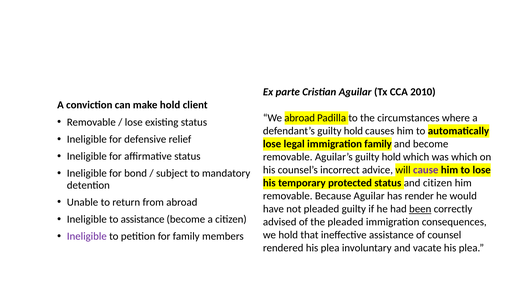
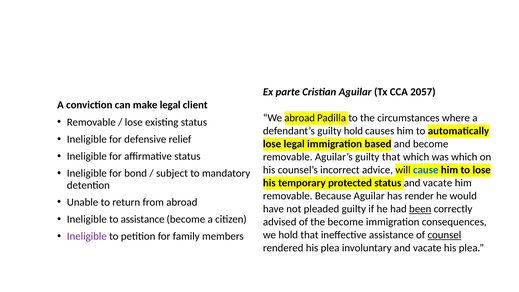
2010: 2010 -> 2057 (423, 92)
make hold: hold -> legal (170, 105)
immigration family: family -> based (378, 144)
Aguilar’s guilty hold: hold -> that (391, 157)
cause colour: purple -> blue (426, 170)
status and citizen: citizen -> vacate (438, 183)
the pleaded: pleaded -> become (345, 222)
counsel underline: none -> present (444, 235)
